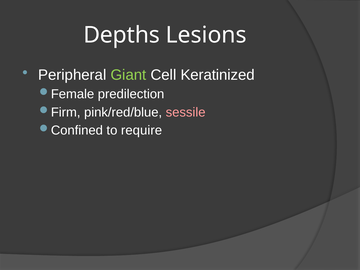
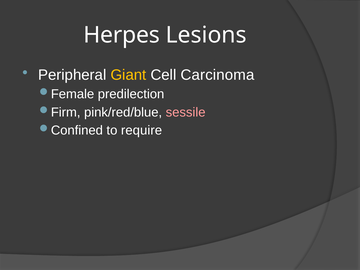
Depths: Depths -> Herpes (122, 35)
Giant colour: light green -> yellow (128, 75)
Keratinized: Keratinized -> Carcinoma (218, 75)
